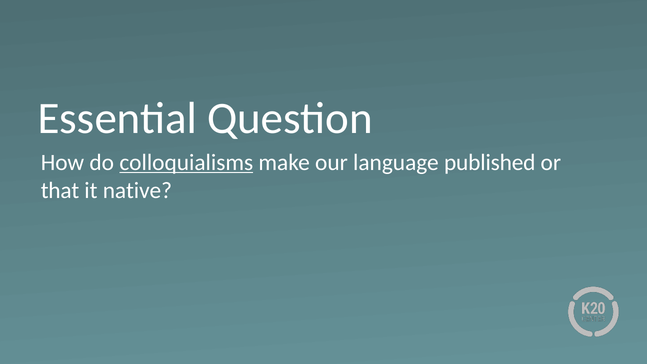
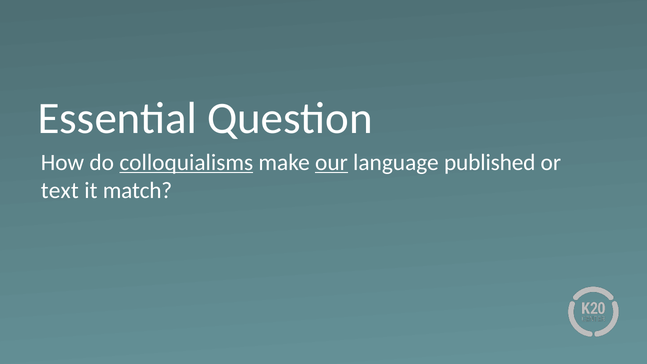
our underline: none -> present (331, 162)
that: that -> text (60, 190)
native: native -> match (137, 190)
